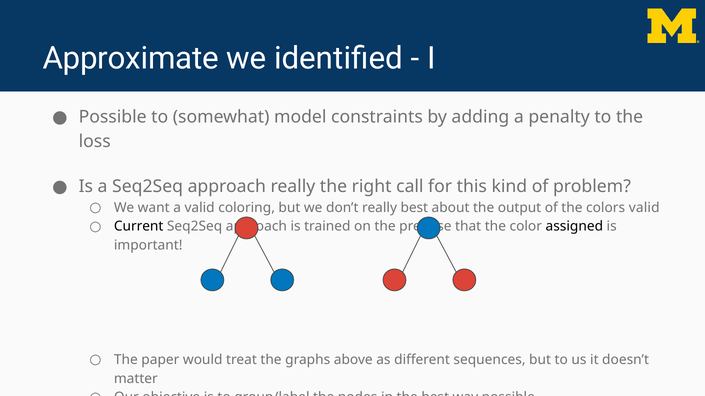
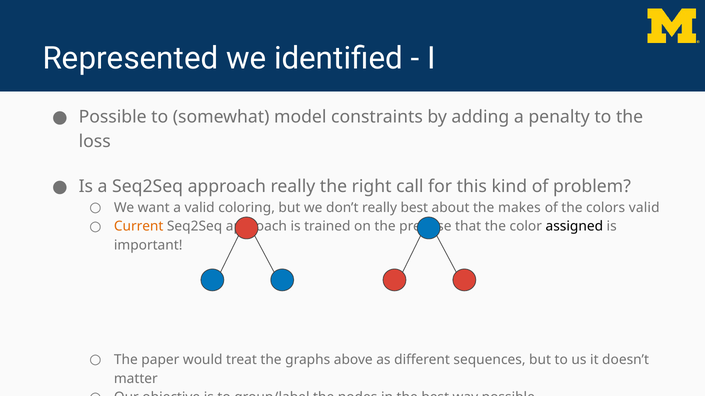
Approximate: Approximate -> Represented (130, 58)
output: output -> makes (519, 208)
Current colour: black -> orange (139, 227)
